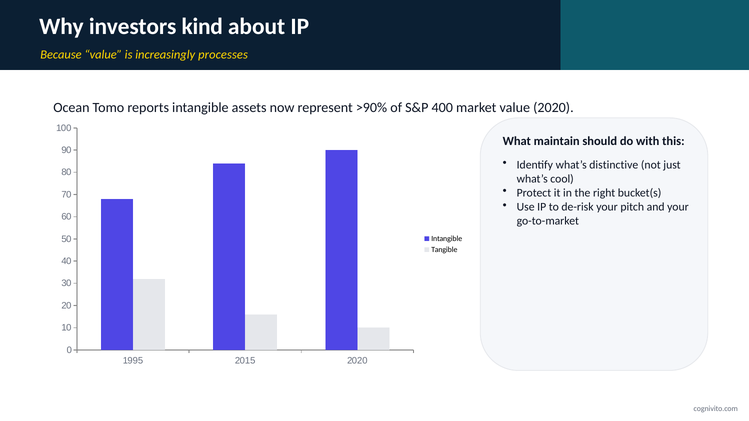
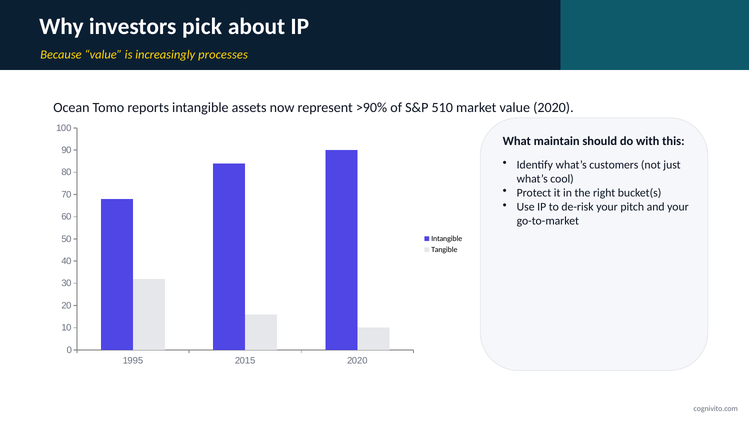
kind: kind -> pick (202, 27)
400: 400 -> 510 (442, 108)
distinctive: distinctive -> customers (614, 165)
